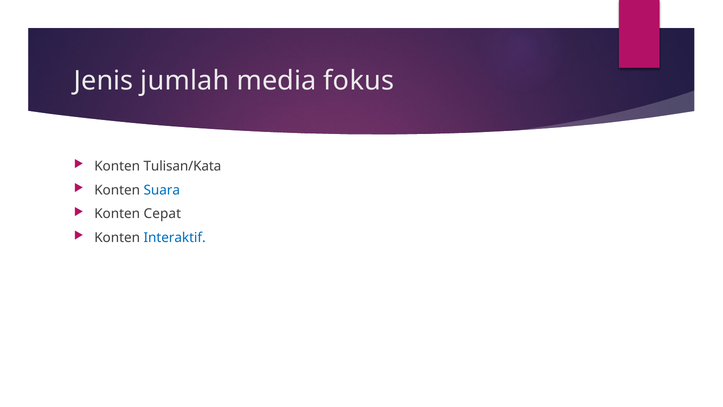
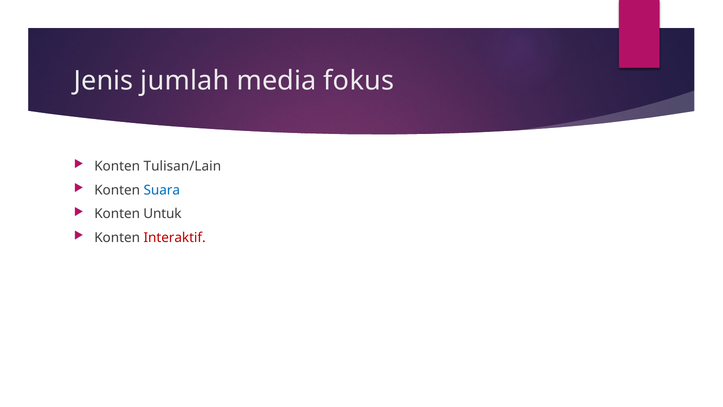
Tulisan/Kata: Tulisan/Kata -> Tulisan/Lain (182, 166)
Cepat: Cepat -> Untuk (162, 214)
Interaktif colour: blue -> red (175, 238)
